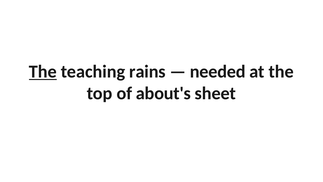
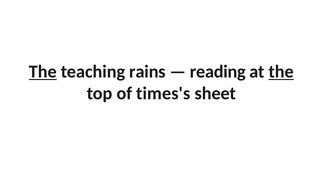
needed: needed -> reading (218, 71)
the underline: none -> present (281, 71)
about's: about's -> times's (163, 93)
